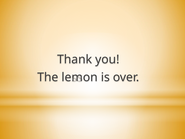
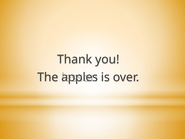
lemon: lemon -> apples (80, 77)
